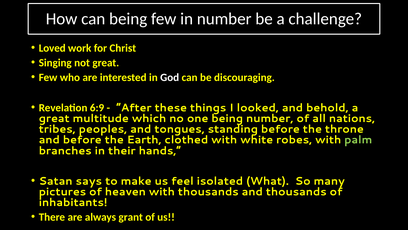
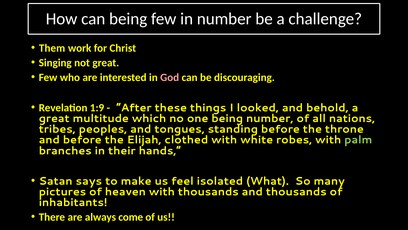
Loved: Loved -> Them (52, 48)
God colour: white -> pink (170, 77)
6:9: 6:9 -> 1:9 (97, 107)
Earth: Earth -> Elijah (144, 140)
grant: grant -> come (131, 217)
